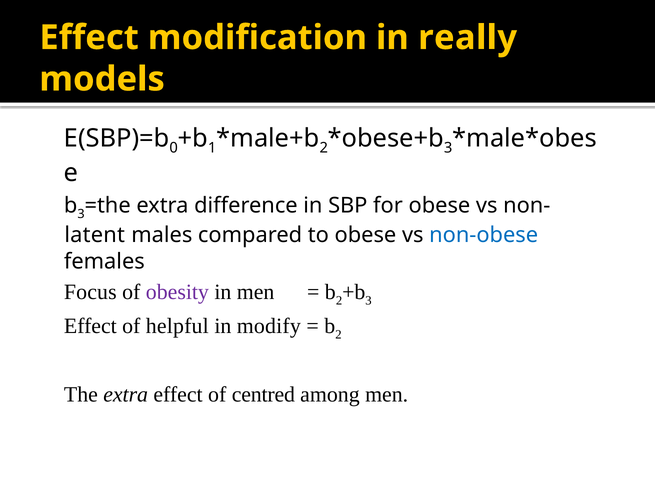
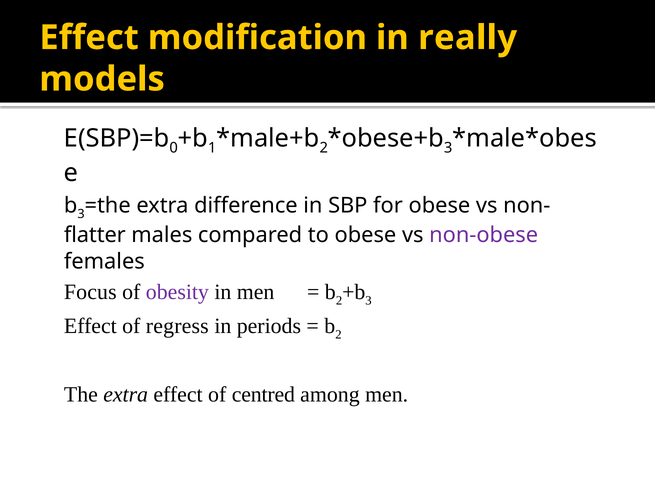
latent: latent -> flatter (95, 235)
non-obese colour: blue -> purple (484, 235)
helpful: helpful -> regress (177, 326)
modify: modify -> periods (269, 326)
